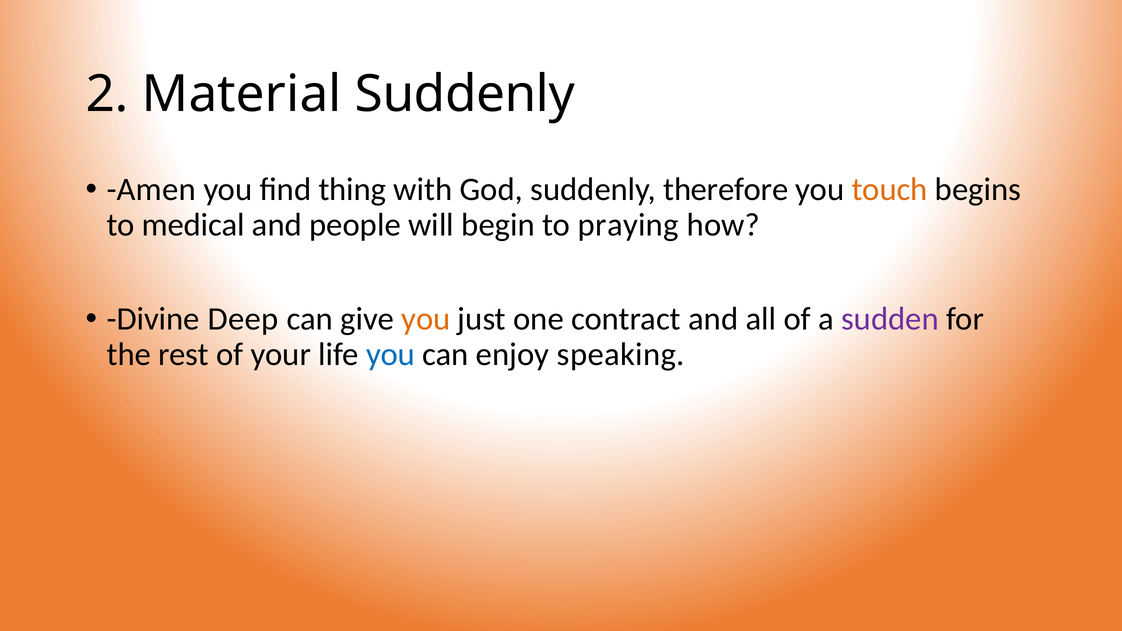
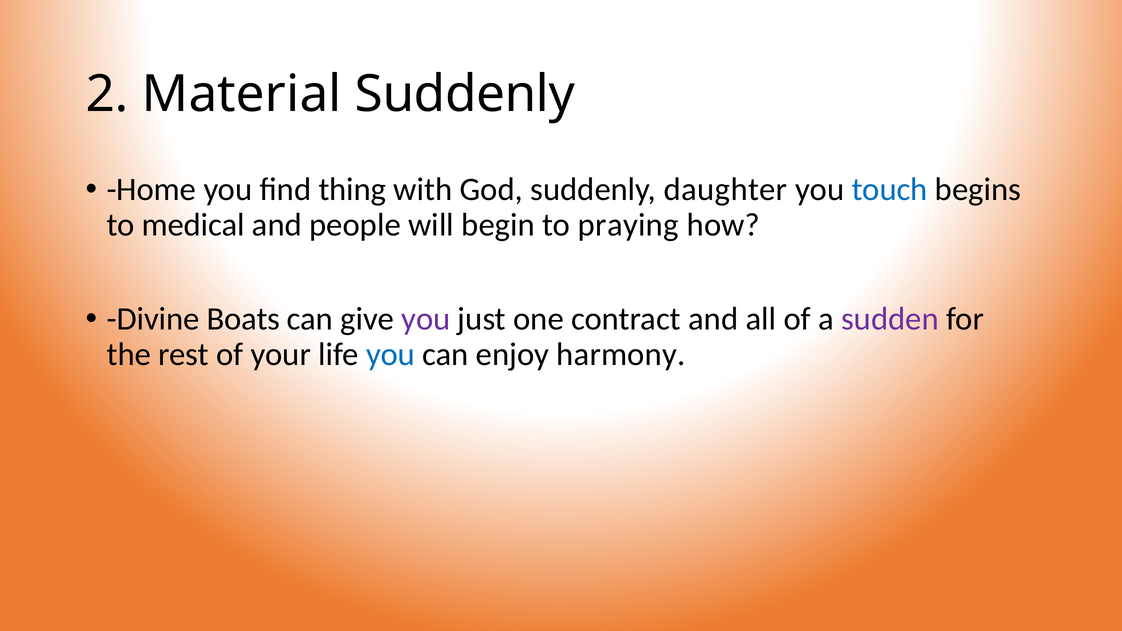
Amen: Amen -> Home (151, 190)
therefore: therefore -> daughter (726, 190)
touch colour: orange -> blue (890, 190)
Deep: Deep -> Boats (243, 319)
you colour: orange -> purple (426, 319)
speaking: speaking -> harmony (621, 354)
